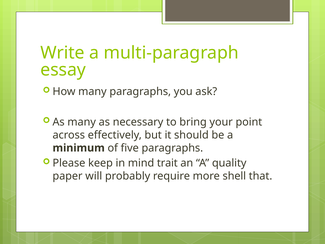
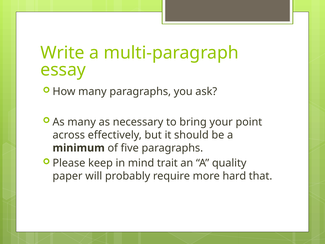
shell: shell -> hard (234, 176)
